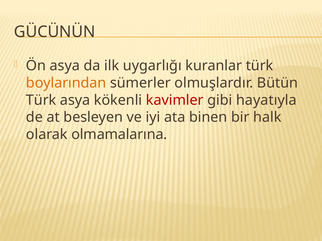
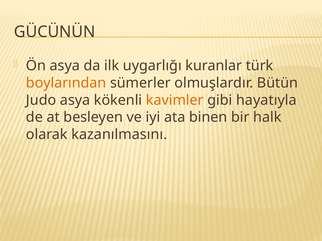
Türk: Türk -> Judo (41, 100)
kavimler colour: red -> orange (175, 100)
olmamalarına: olmamalarına -> kazanılmasını (119, 135)
